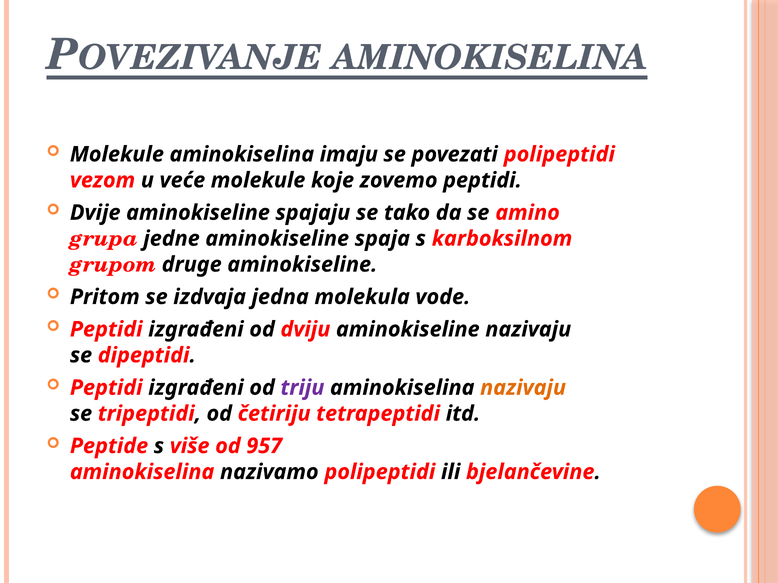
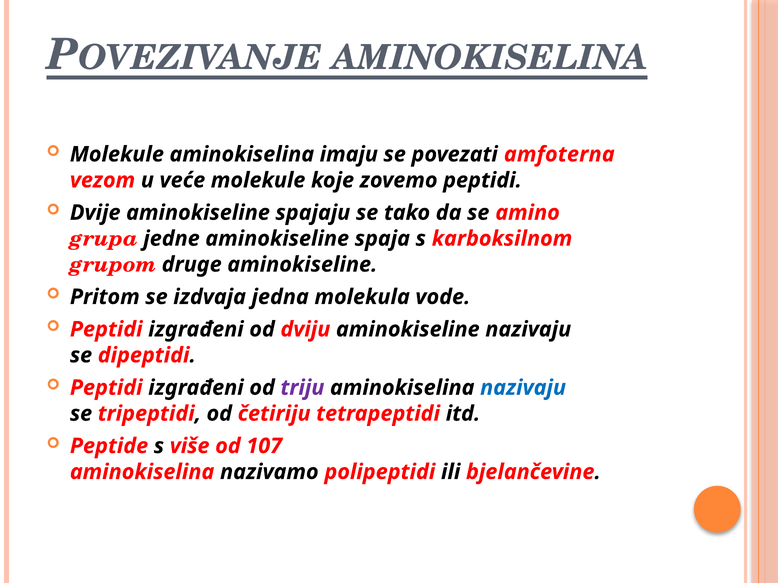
povezati polipeptidi: polipeptidi -> amfoterna (559, 154)
nazivaju colour: orange -> blue (523, 388)
957: 957 -> 107 (264, 446)
